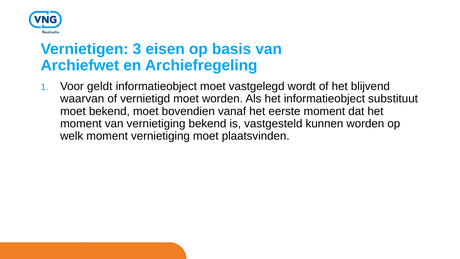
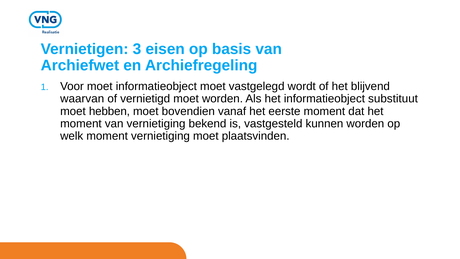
Voor geldt: geldt -> moet (100, 86)
moet bekend: bekend -> hebben (109, 111)
